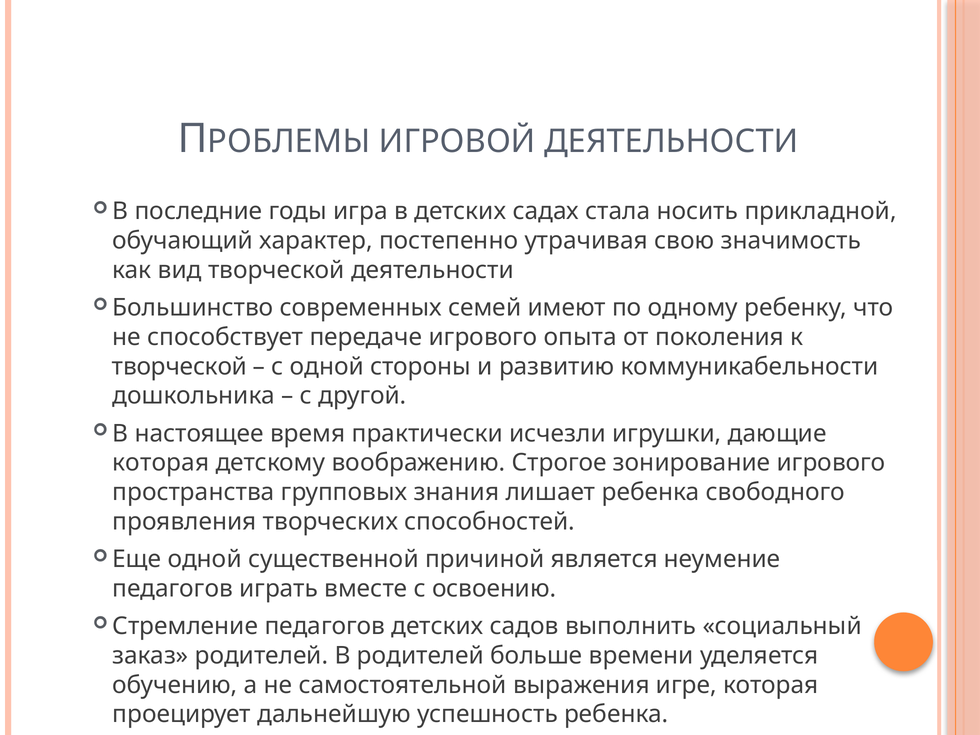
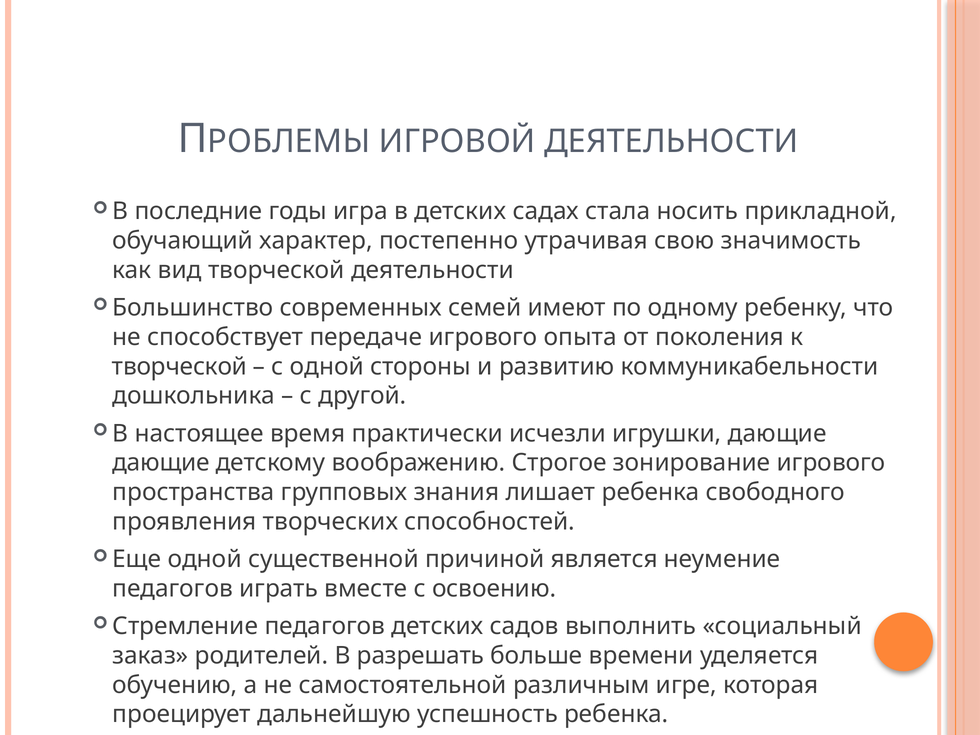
которая: которая -> дающие (161, 463)
В родителей: родителей -> разрешать (421, 656)
выражения: выражения -> различным (581, 685)
